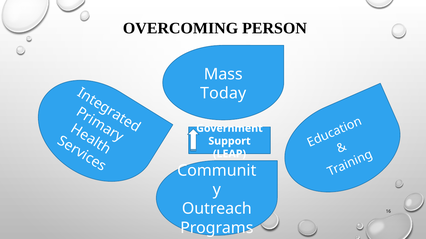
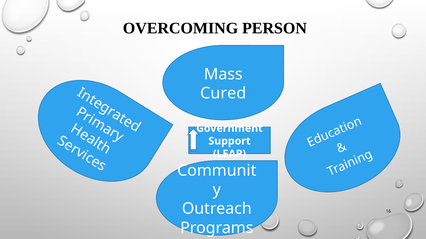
Today: Today -> Cured (223, 94)
